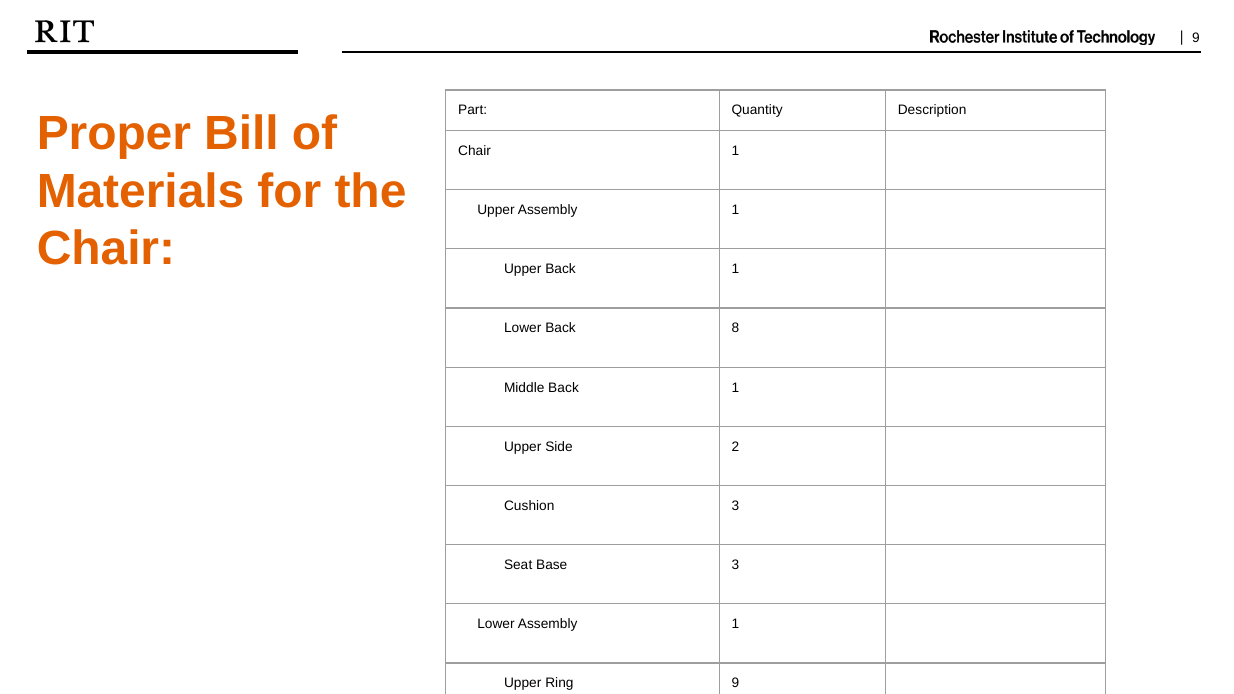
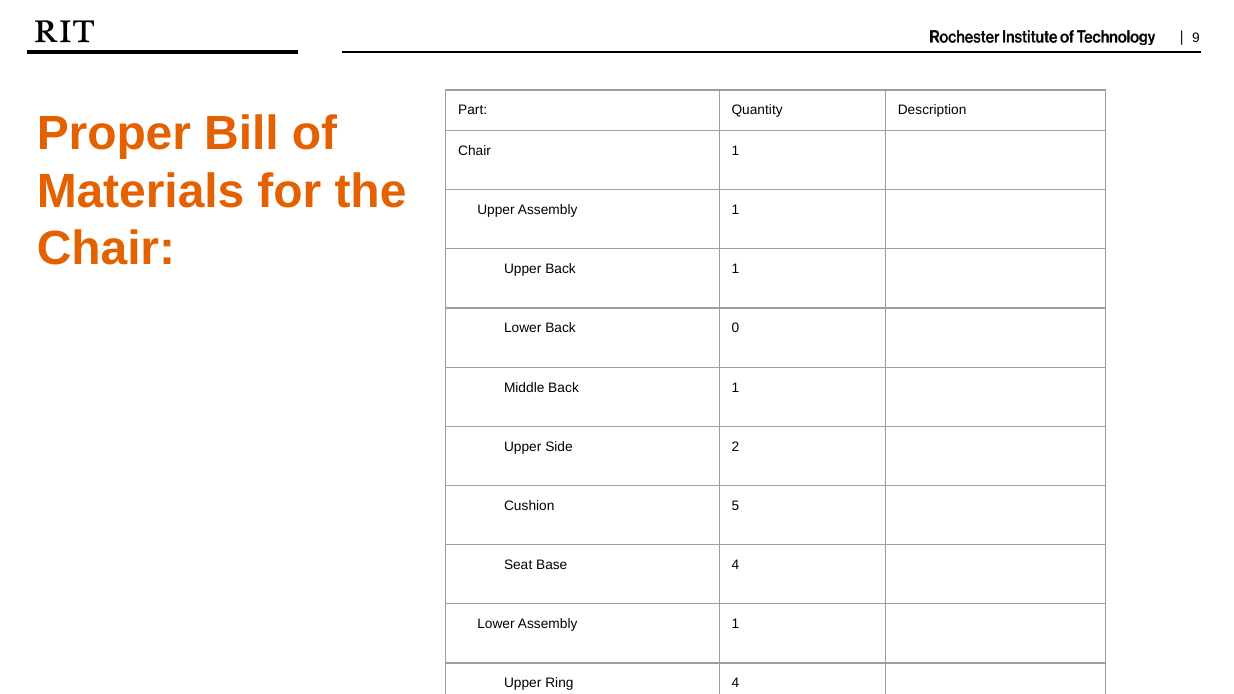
8: 8 -> 0 (735, 328)
Cushion 3: 3 -> 5 (735, 506)
Base 3: 3 -> 4 (735, 565)
Ring 9: 9 -> 4 (735, 683)
